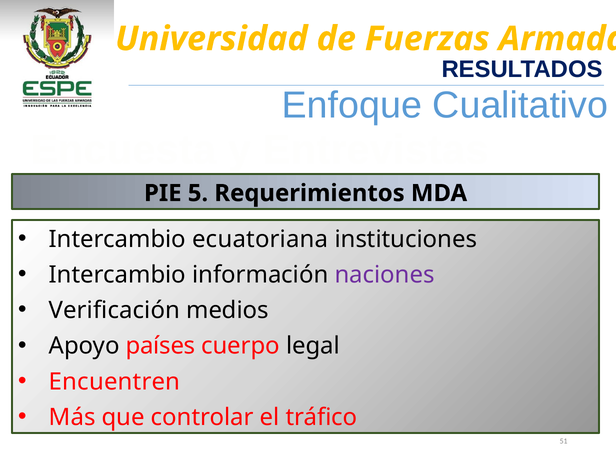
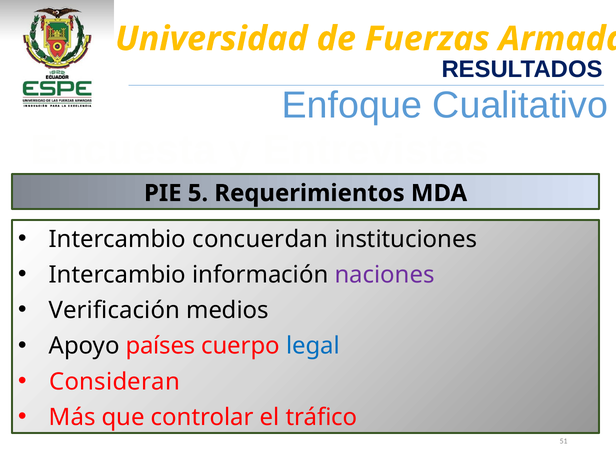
ecuatoriana: ecuatoriana -> concuerdan (260, 239)
legal colour: black -> blue (313, 346)
Encuentren: Encuentren -> Consideran (115, 382)
